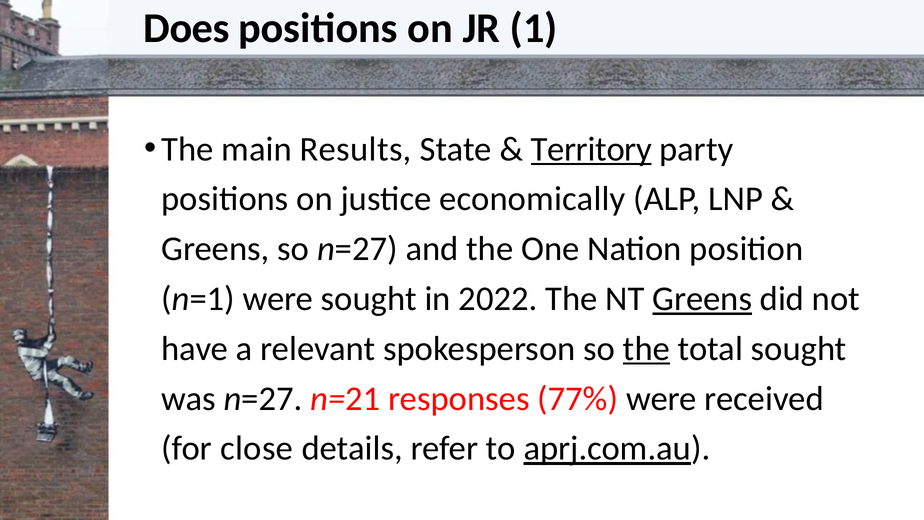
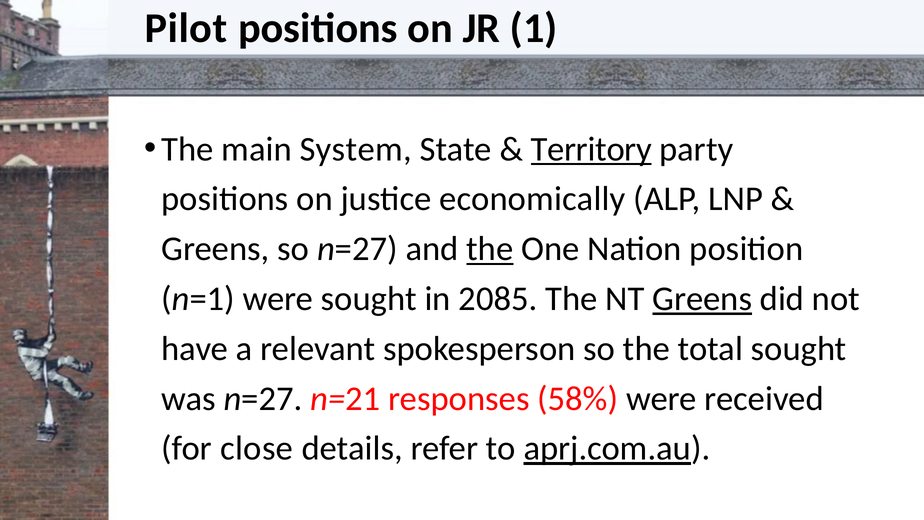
Does: Does -> Pilot (186, 28)
Results: Results -> System (356, 149)
the underline: none -> present (490, 249)
2022: 2022 -> 2085 (498, 299)
the underline: present -> none (646, 349)
77%: 77% -> 58% (578, 398)
